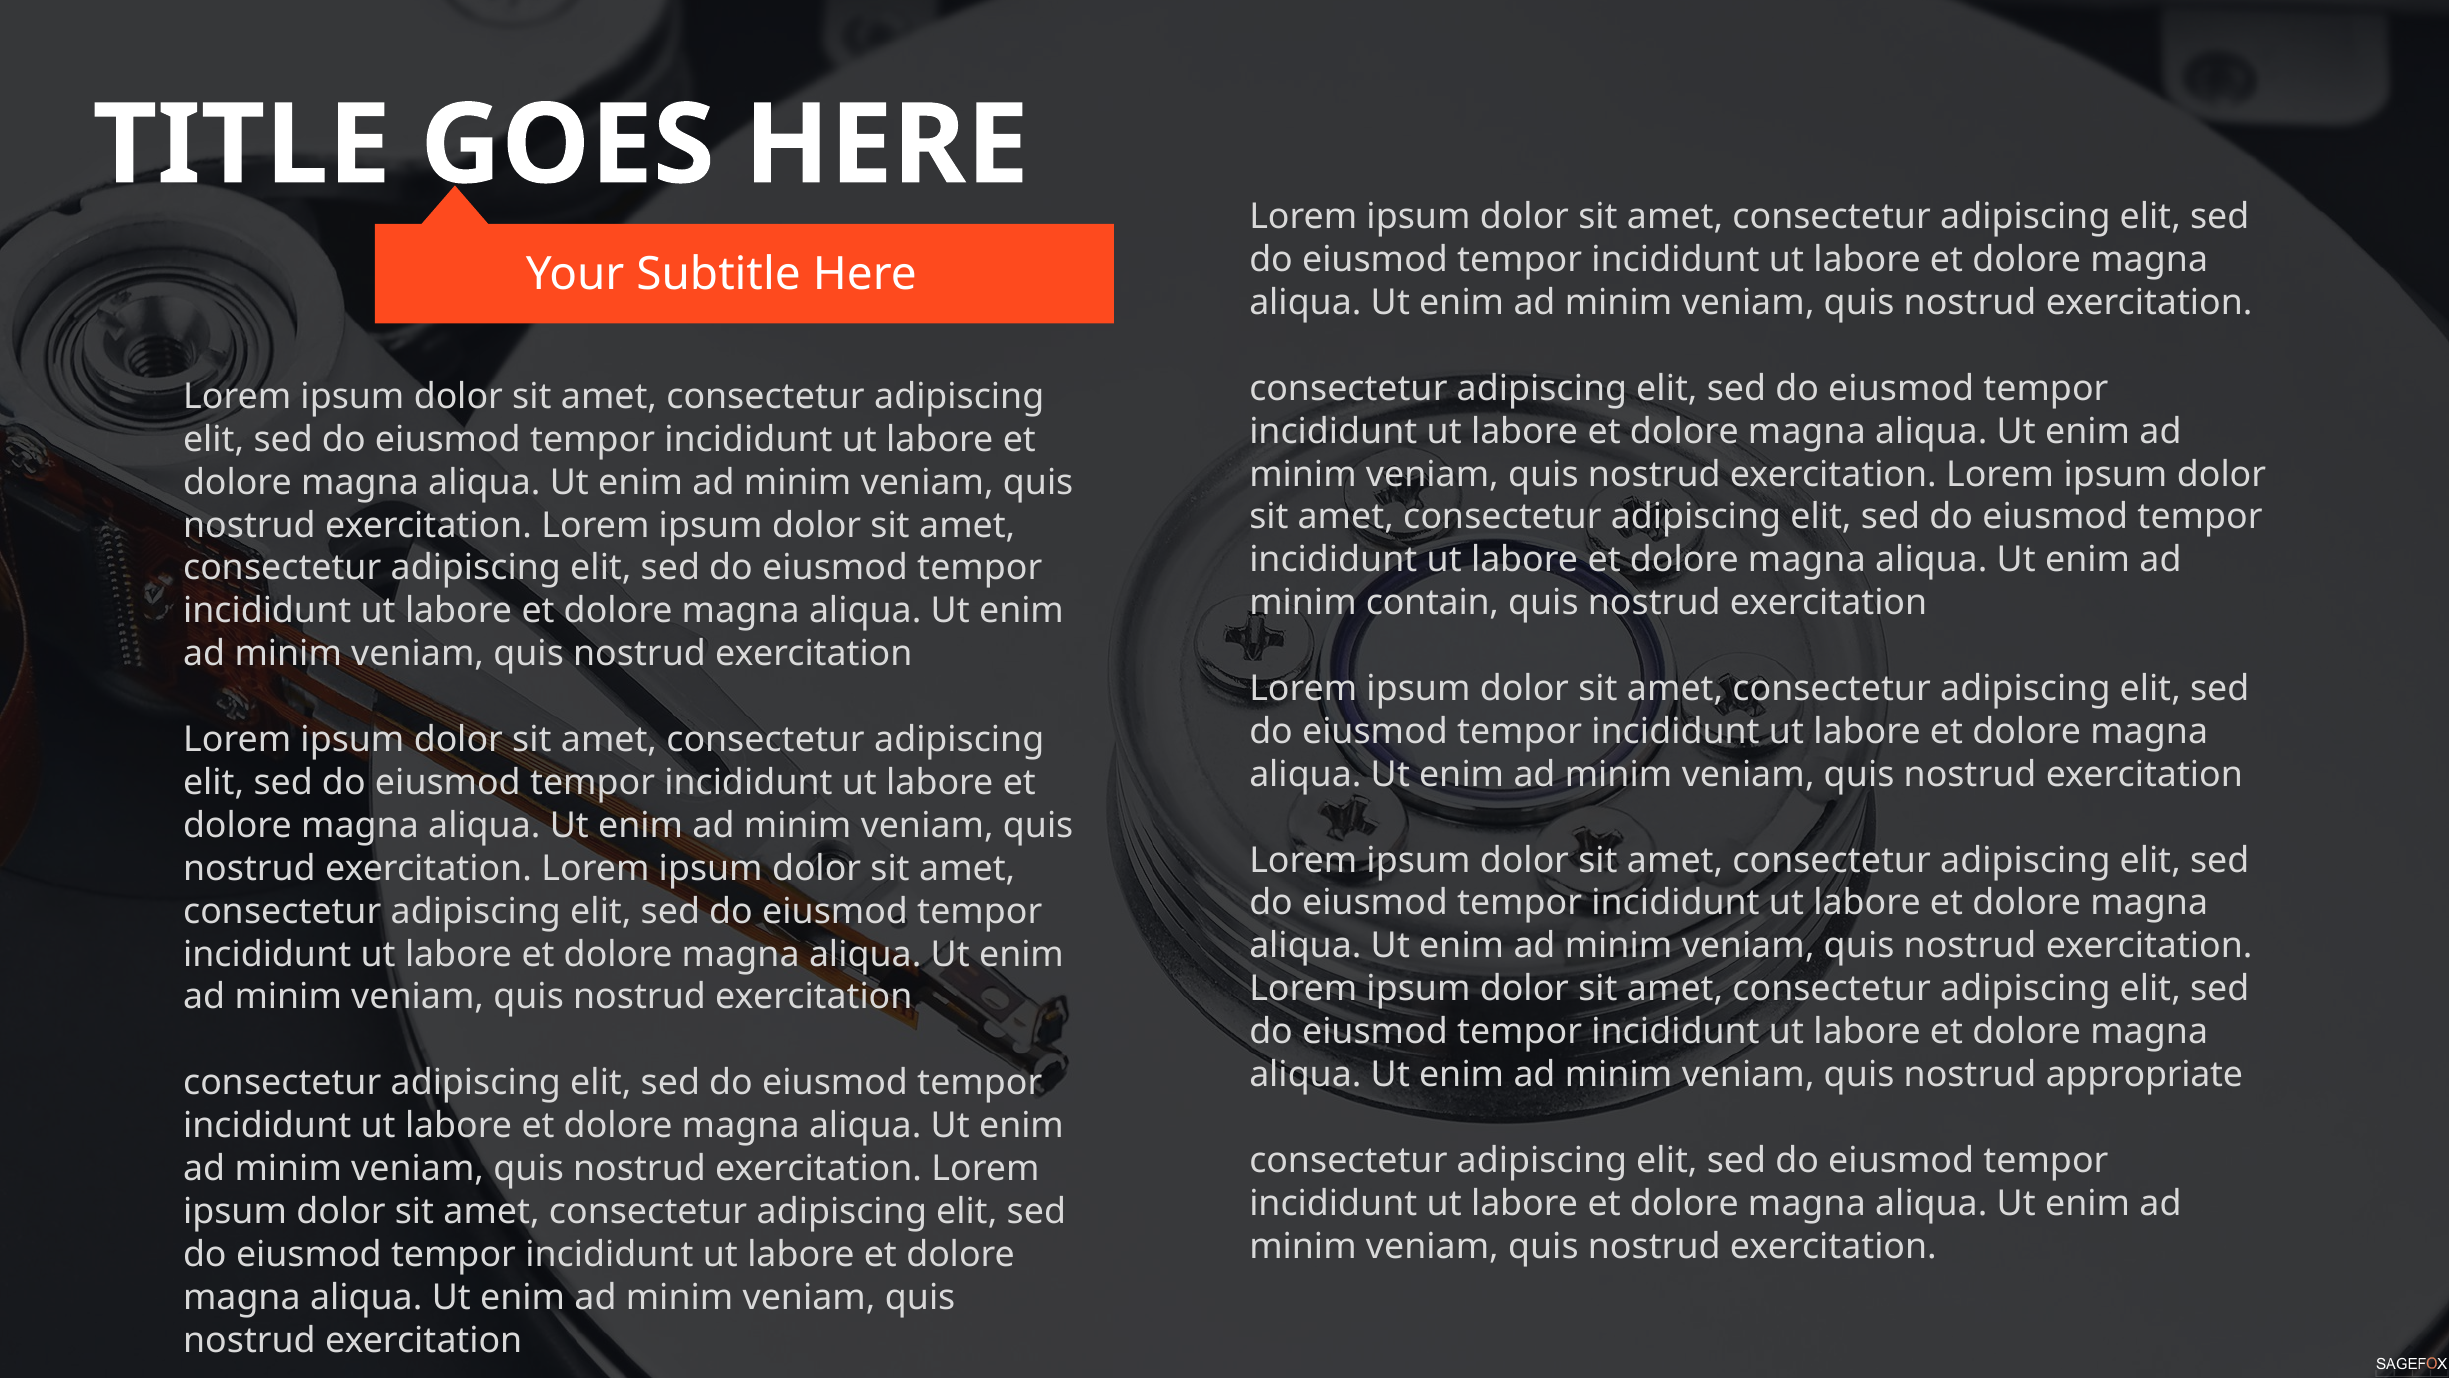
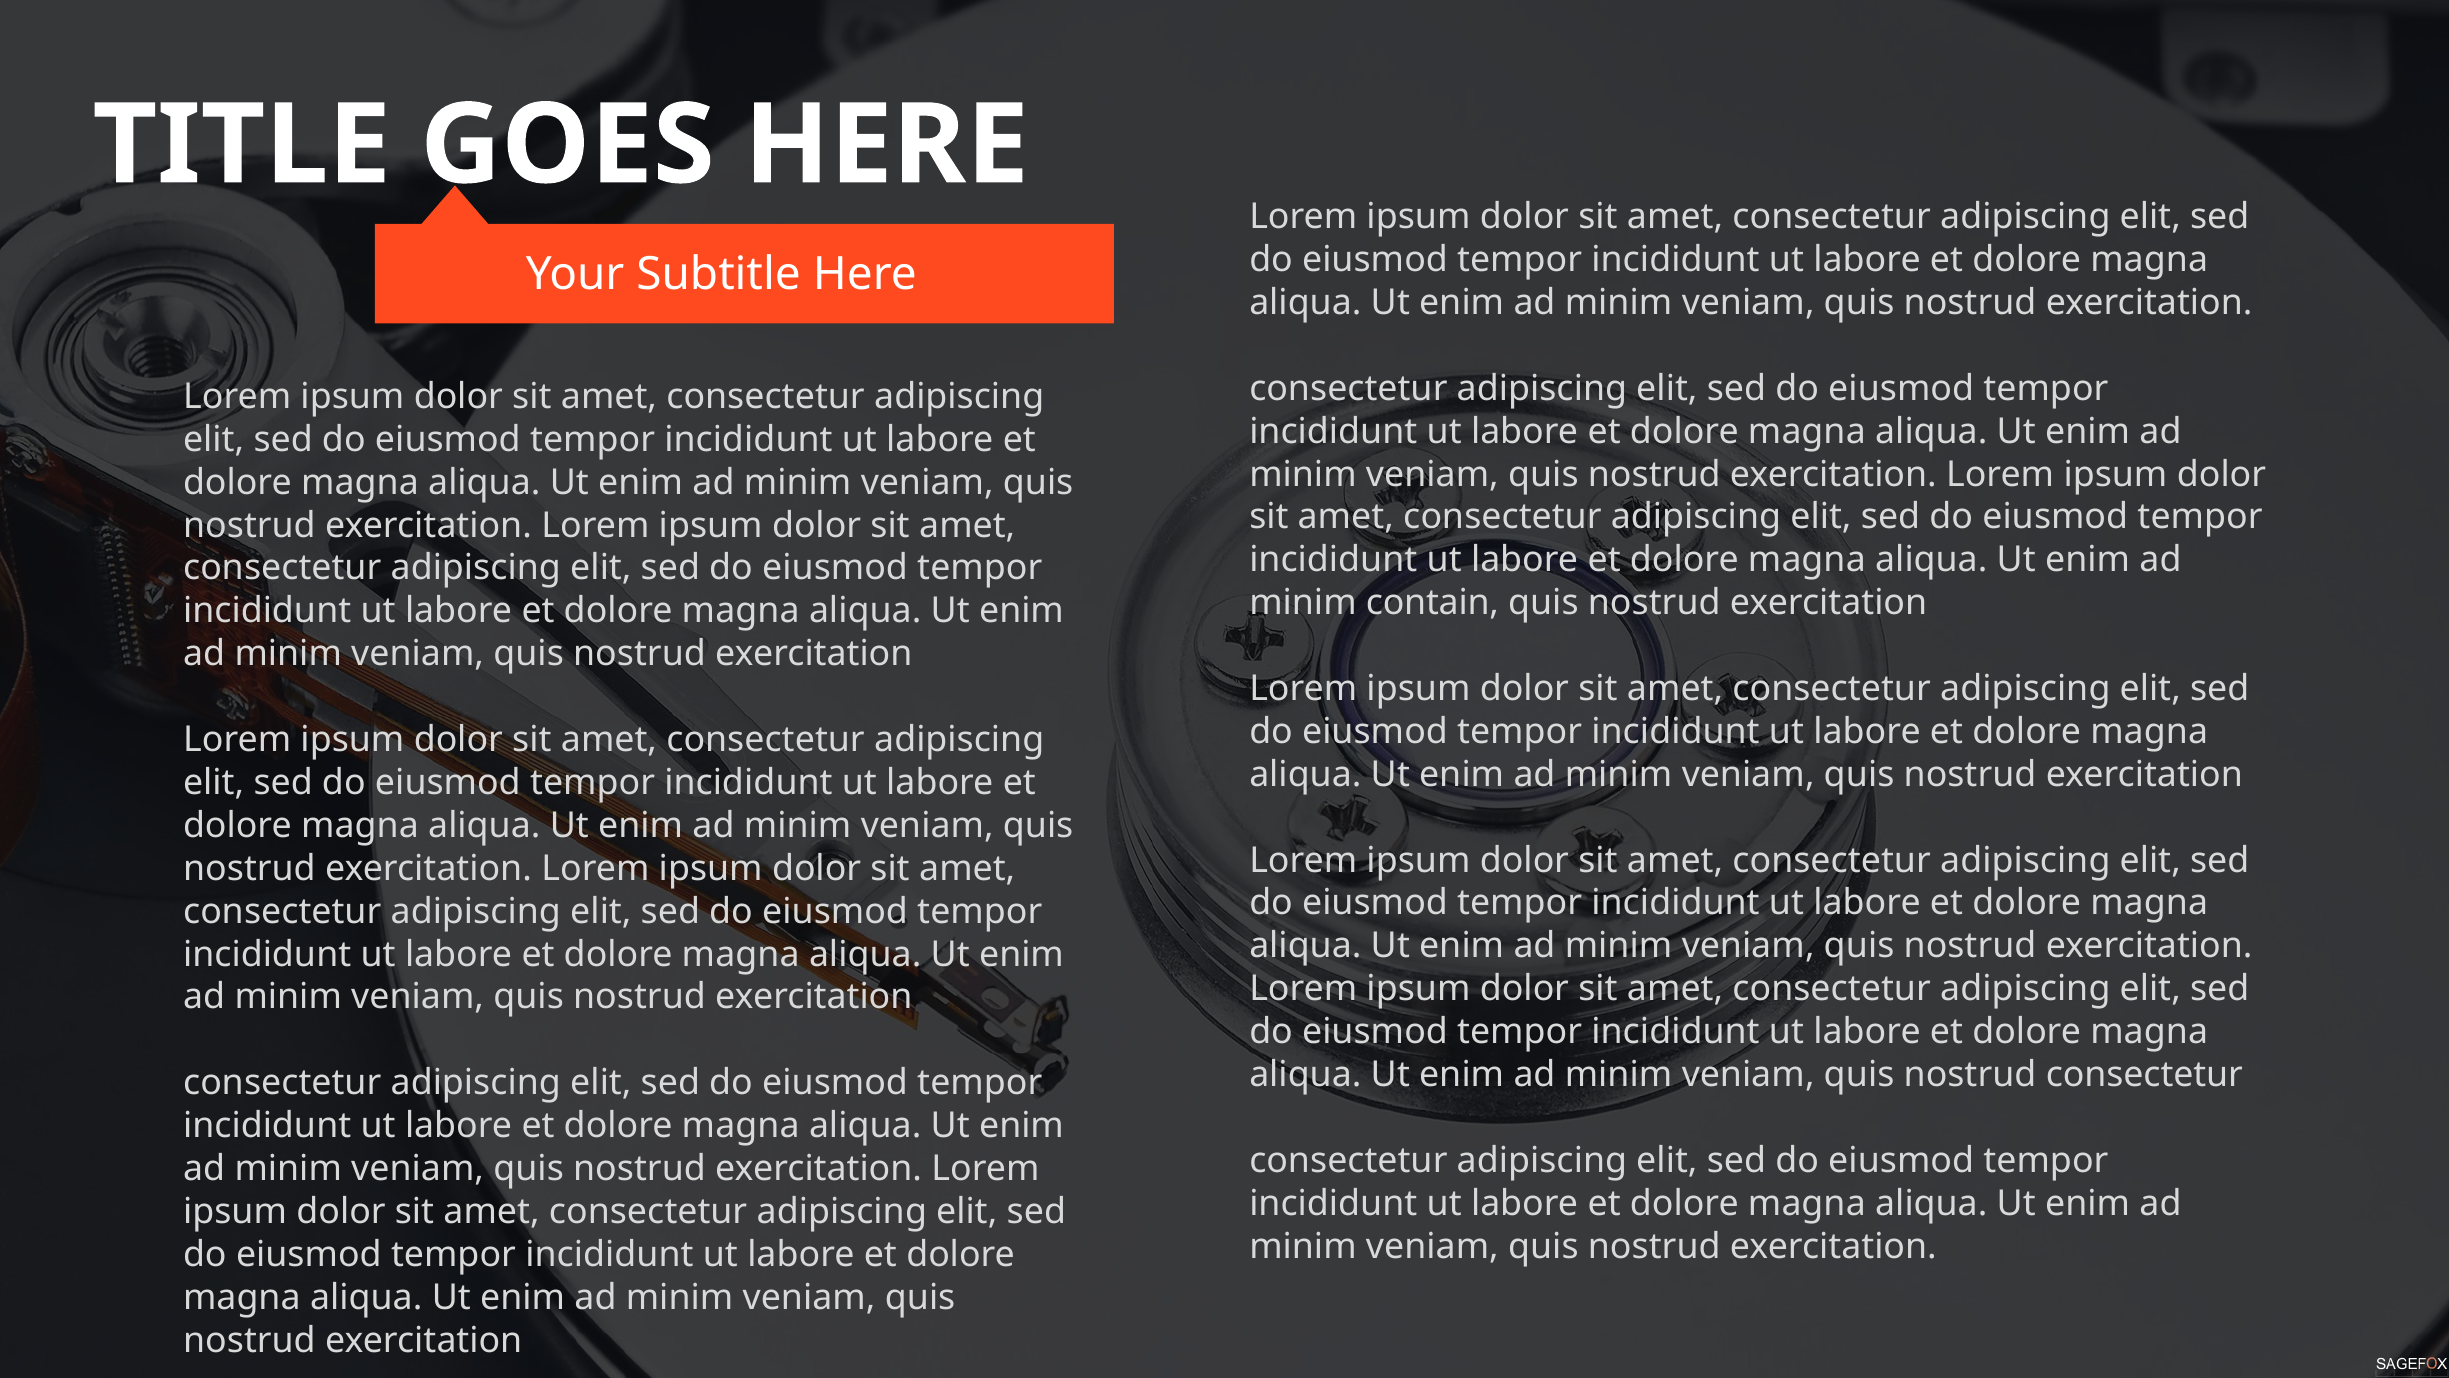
nostrud appropriate: appropriate -> consectetur (2144, 1074)
